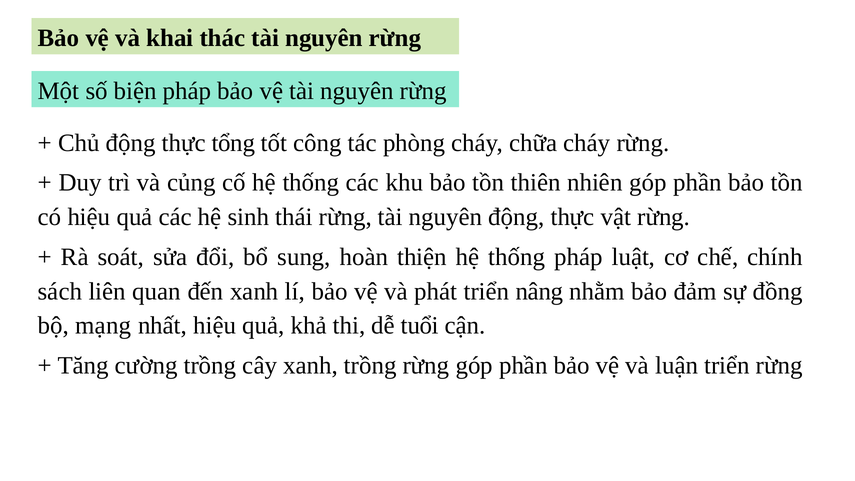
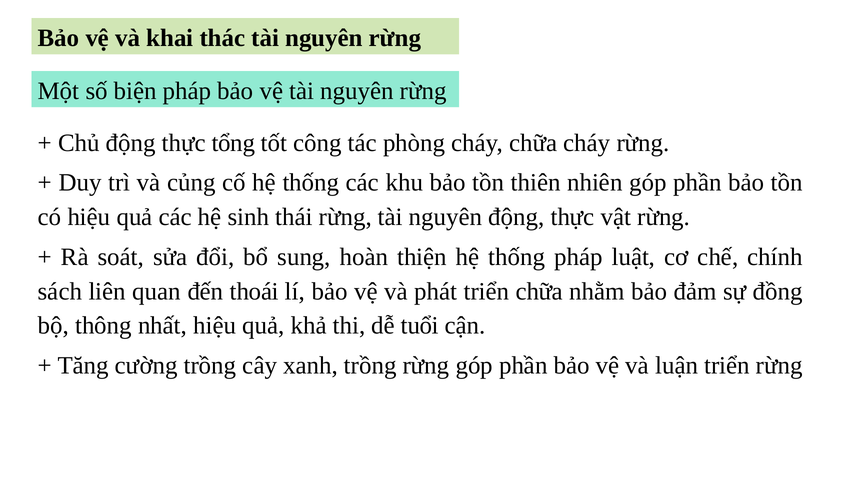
đến xanh: xanh -> thoái (254, 291)
triển nâng: nâng -> chữa (539, 291)
mạng: mạng -> thông (103, 326)
